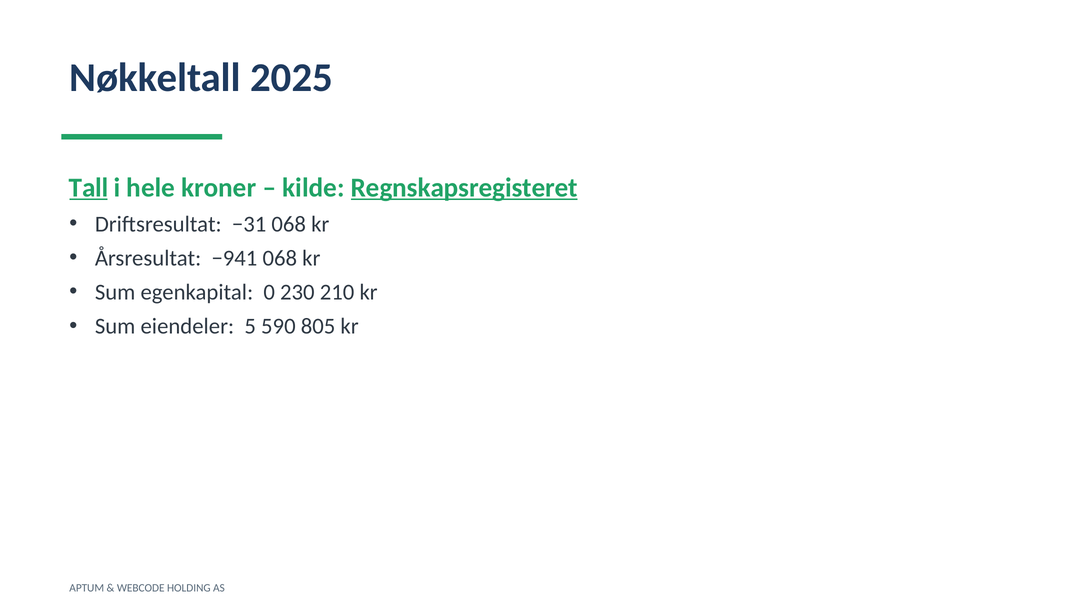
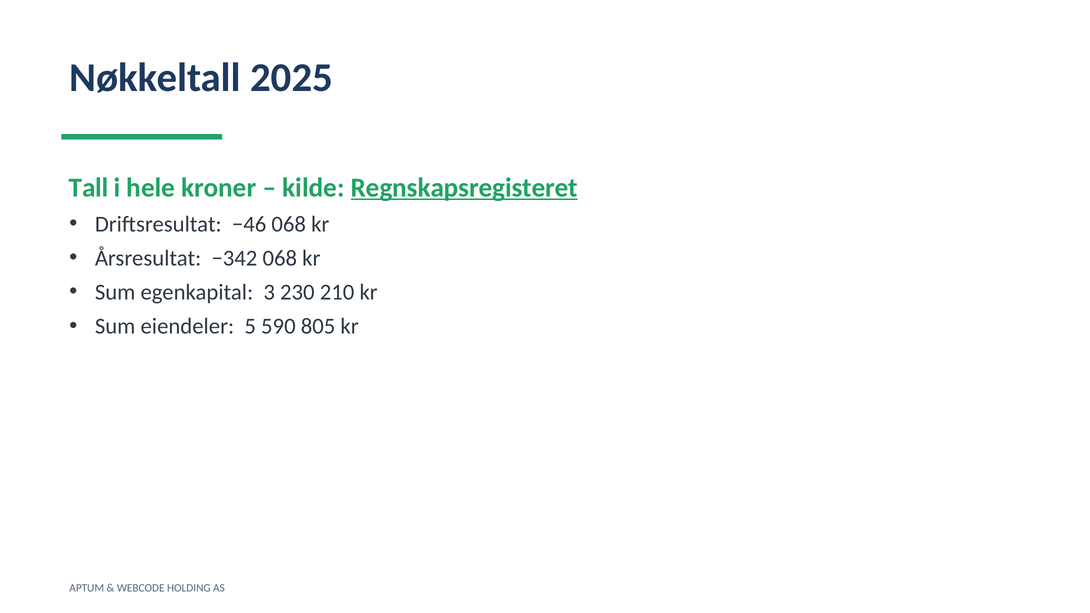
Tall underline: present -> none (89, 188)
−31: −31 -> −46 (249, 224)
−941: −941 -> −342 (234, 258)
0: 0 -> 3 (269, 292)
